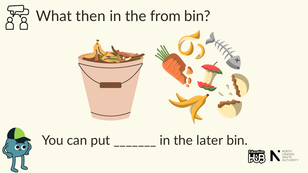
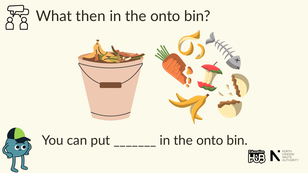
from: from -> onto (165, 16)
later: later -> onto (210, 141)
